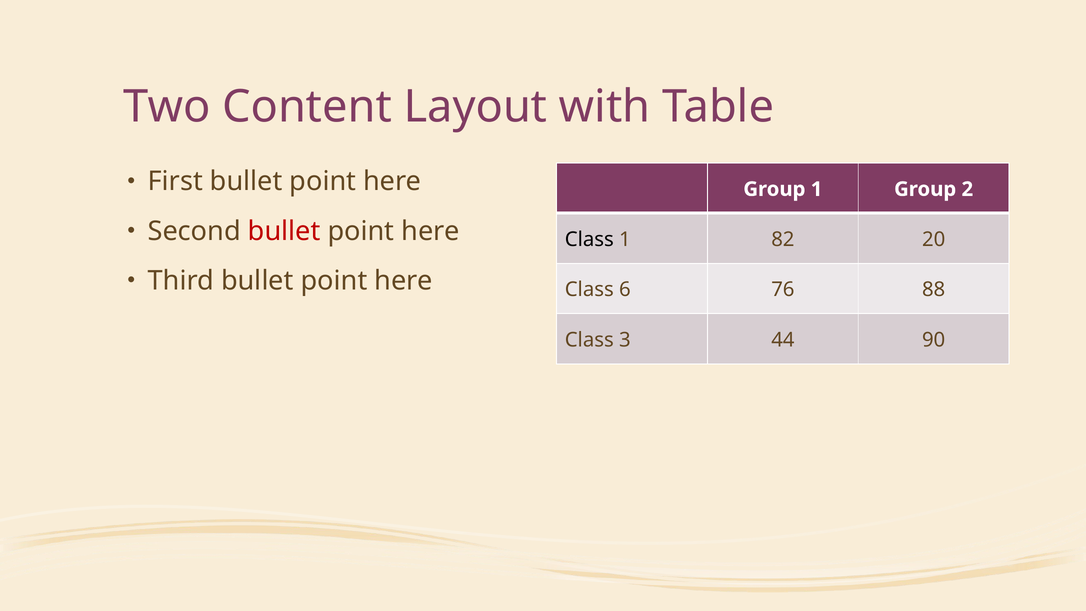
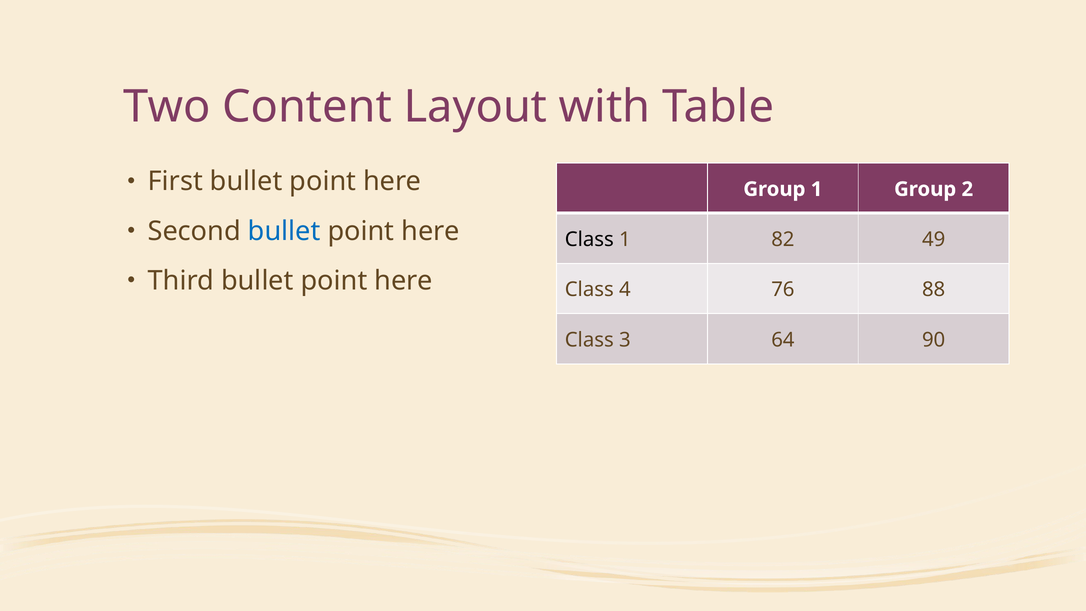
bullet colour: red -> blue (284, 231)
20: 20 -> 49 (934, 239)
6: 6 -> 4 (625, 290)
44: 44 -> 64 (783, 340)
